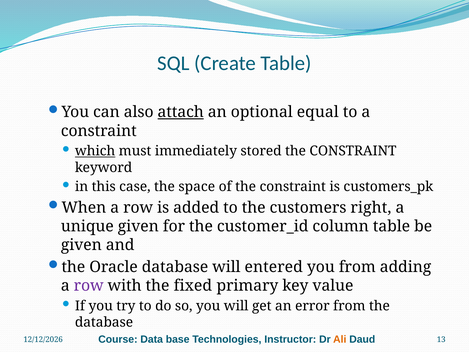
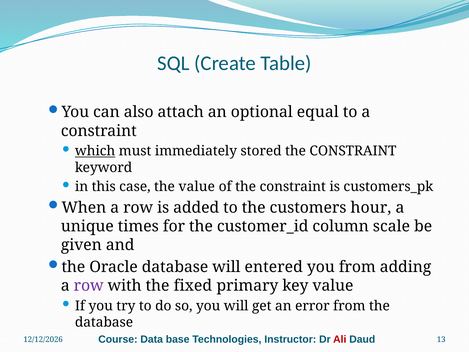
attach underline: present -> none (181, 112)
the space: space -> value (197, 187)
right: right -> hour (371, 207)
unique given: given -> times (138, 226)
column table: table -> scale (391, 226)
Ali colour: orange -> red (340, 339)
